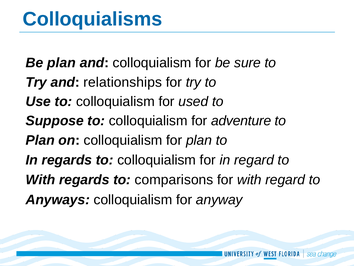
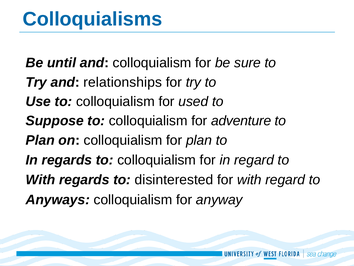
Be plan: plan -> until (62, 63)
comparisons: comparisons -> disinterested (174, 180)
